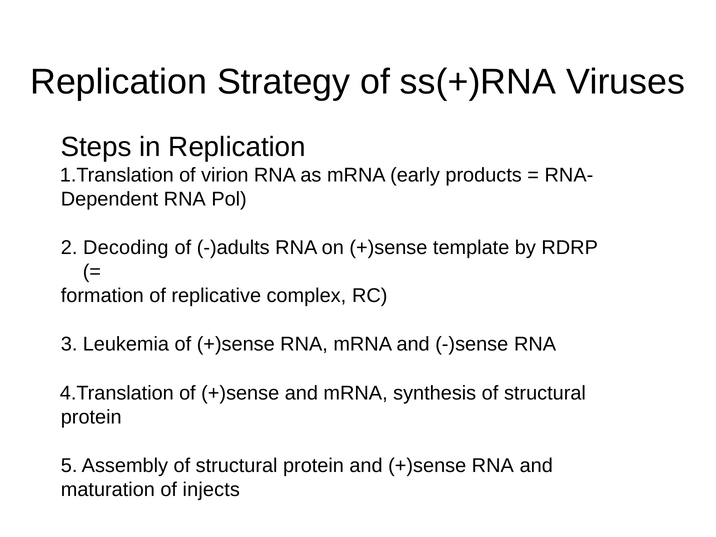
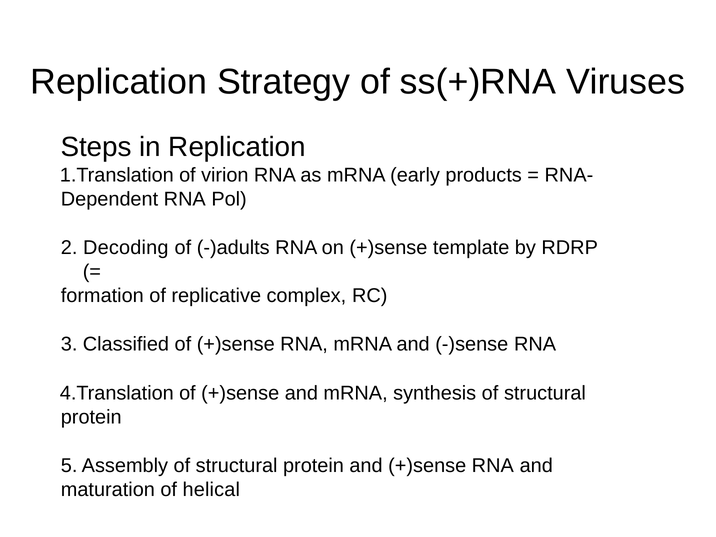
Leukemia: Leukemia -> Classified (126, 344)
injects: injects -> helical (211, 490)
